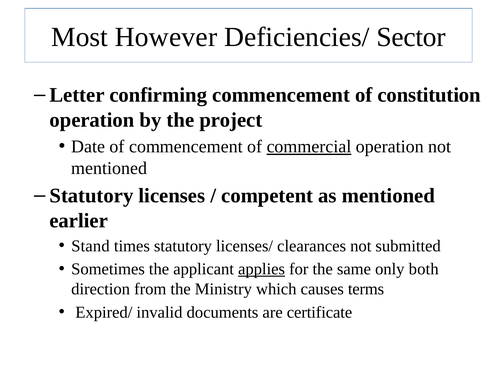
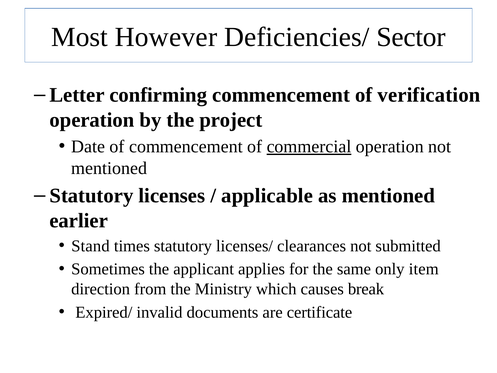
constitution: constitution -> verification (429, 95)
competent: competent -> applicable (267, 196)
applies underline: present -> none (262, 269)
both: both -> item (424, 269)
terms: terms -> break (366, 289)
